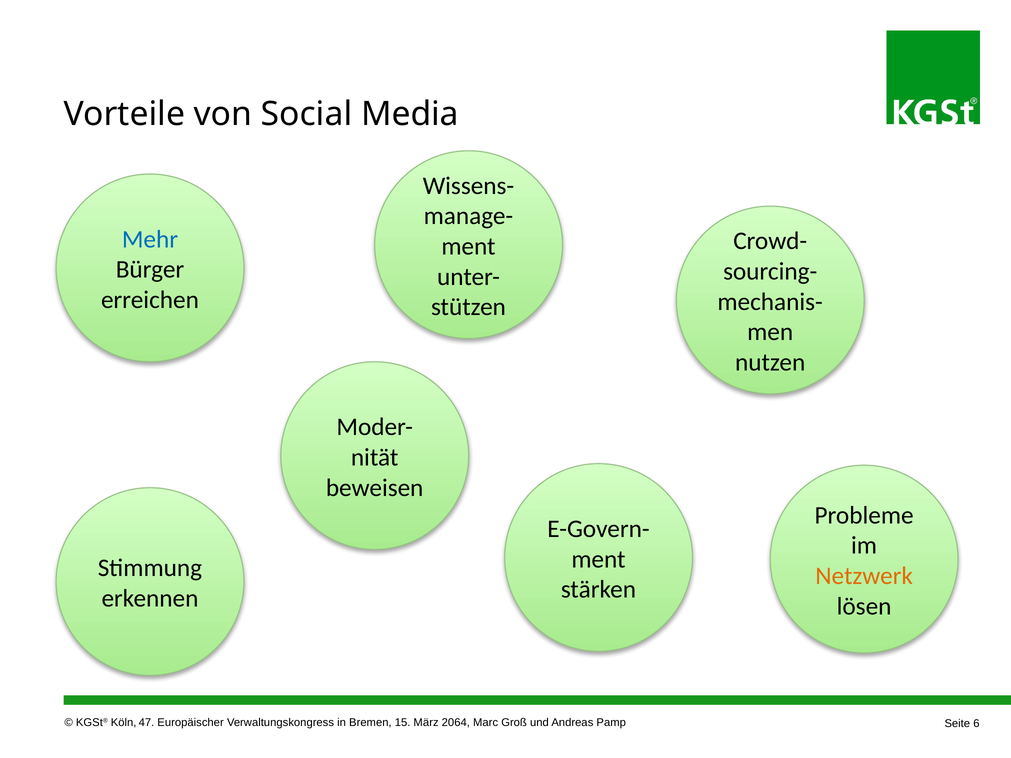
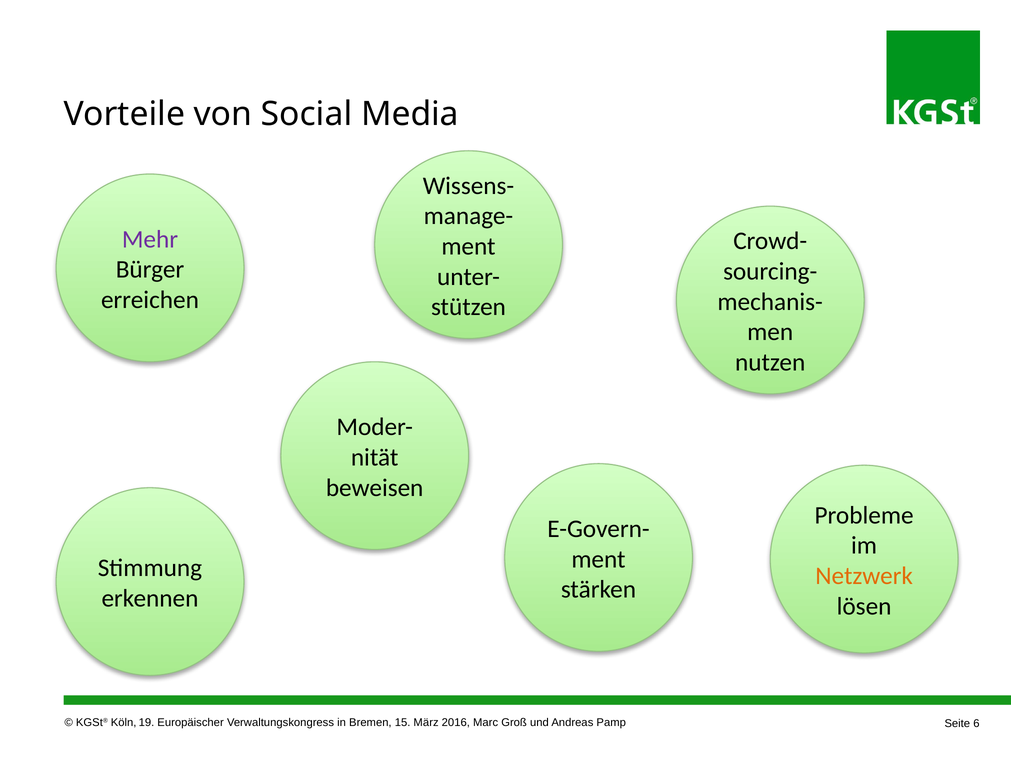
Mehr colour: blue -> purple (150, 239)
47: 47 -> 19 (146, 723)
2064: 2064 -> 2016 (456, 723)
